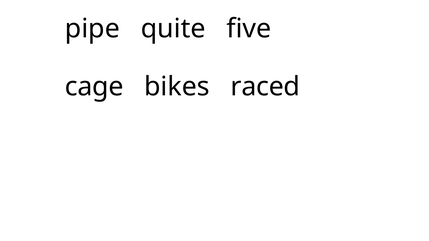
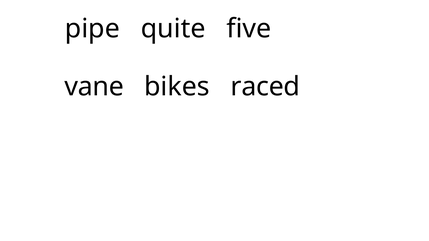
cage: cage -> vane (94, 87)
